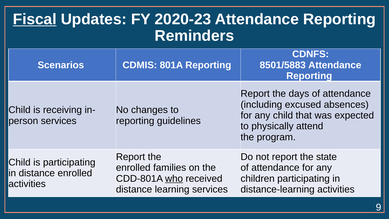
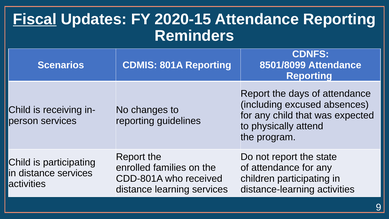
2020-23: 2020-23 -> 2020-15 (183, 19)
8501/5883: 8501/5883 -> 8501/8099 (283, 65)
distance enrolled: enrolled -> services (75, 173)
who underline: present -> none (174, 178)
